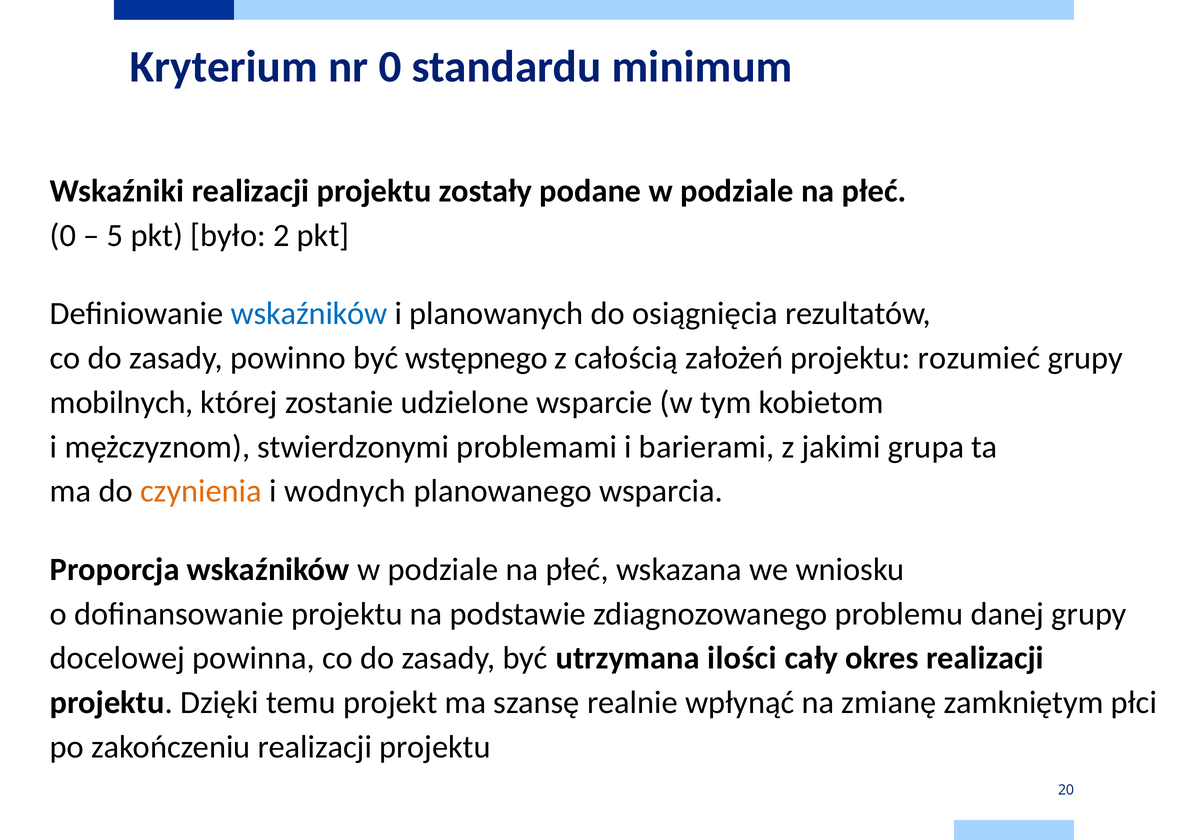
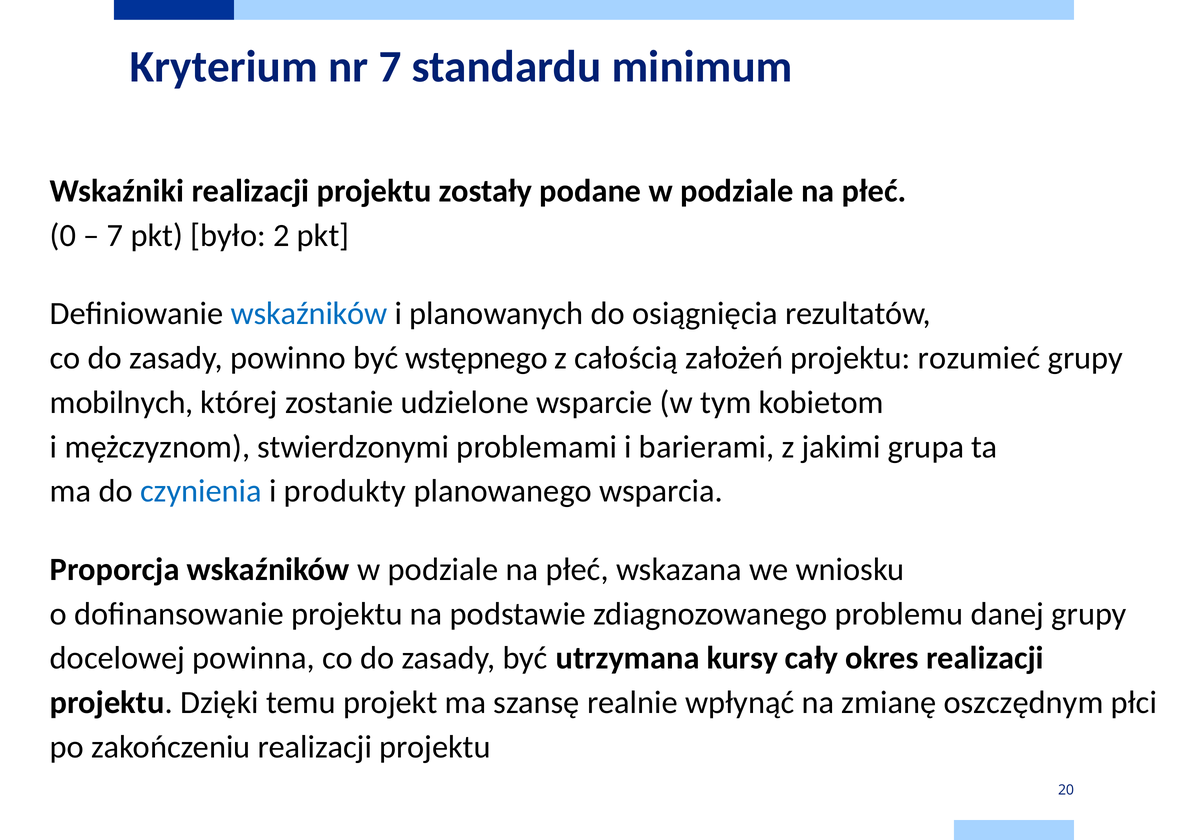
nr 0: 0 -> 7 (390, 67)
5: 5 -> 7 (115, 236)
czynienia colour: orange -> blue (201, 491)
wodnych: wodnych -> produkty (345, 491)
ilości: ilości -> kursy (742, 658)
zamkniętym: zamkniętym -> oszczędnym (1024, 703)
